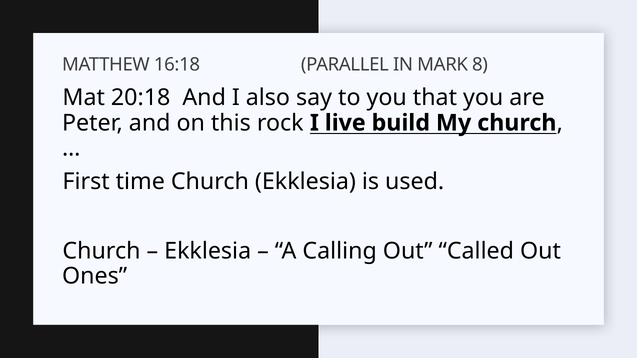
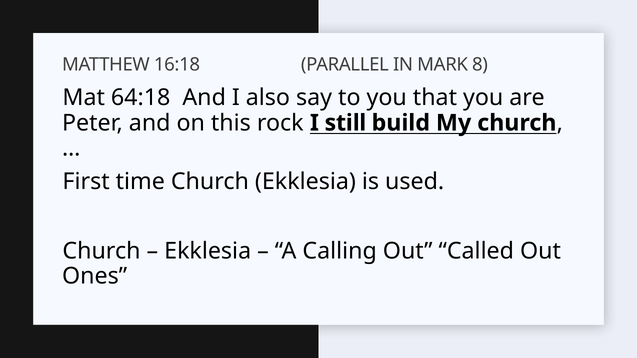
20:18: 20:18 -> 64:18 (141, 98)
live: live -> still (345, 123)
